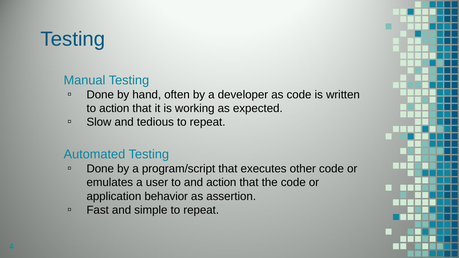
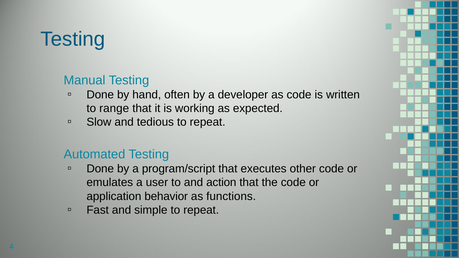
to action: action -> range (114, 108)
assertion: assertion -> functions (231, 196)
